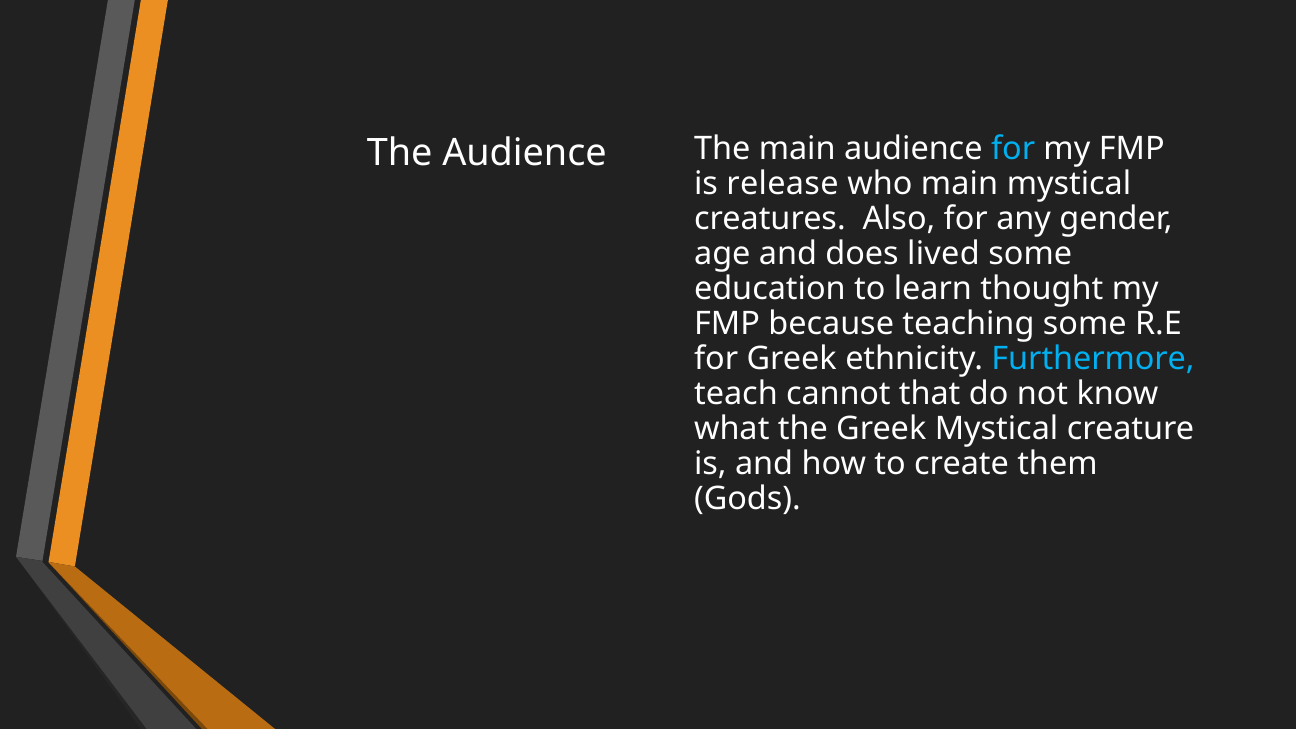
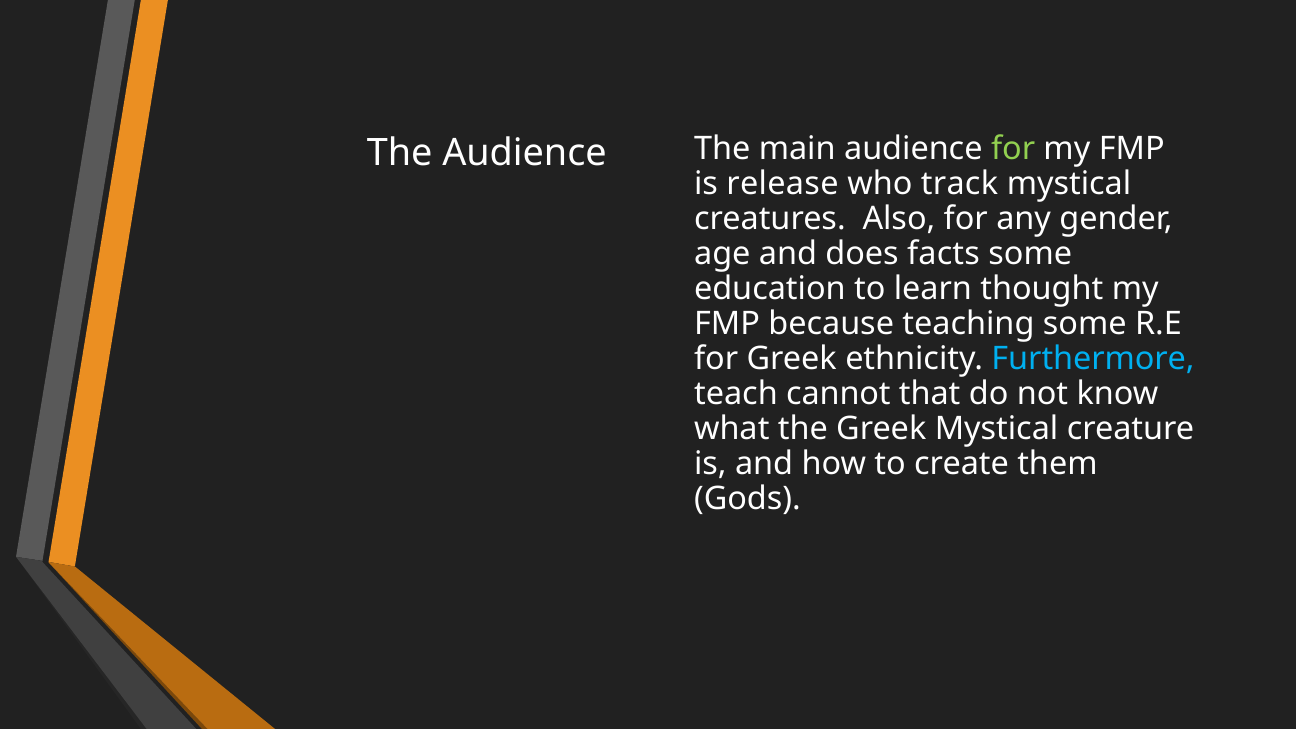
for colour: light blue -> light green (1013, 149)
who main: main -> track (959, 184)
lived: lived -> facts (944, 254)
